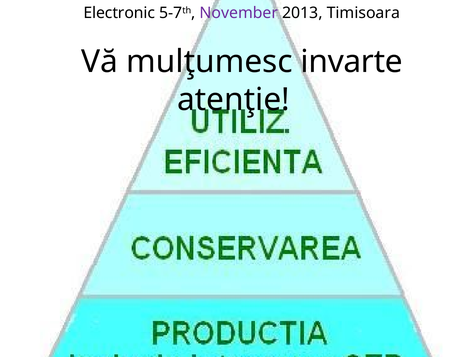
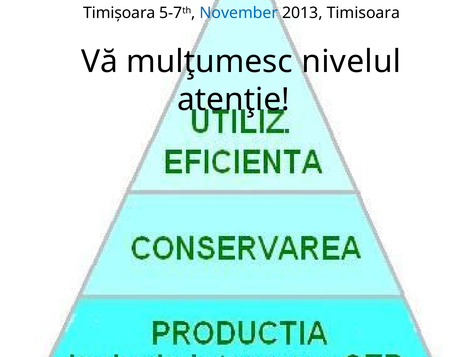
Electronic: Electronic -> Timişoara (119, 13)
November colour: purple -> blue (239, 13)
invarte: invarte -> nivelul (351, 62)
